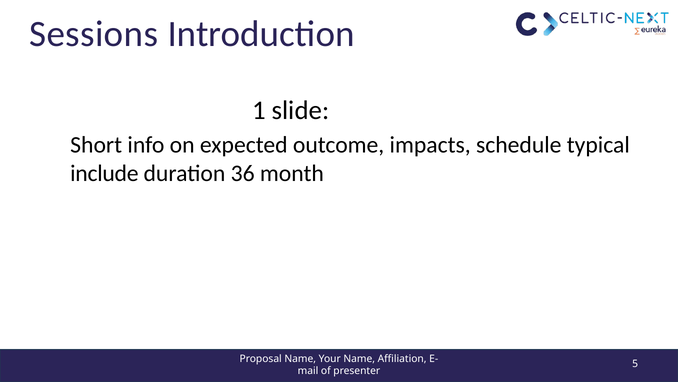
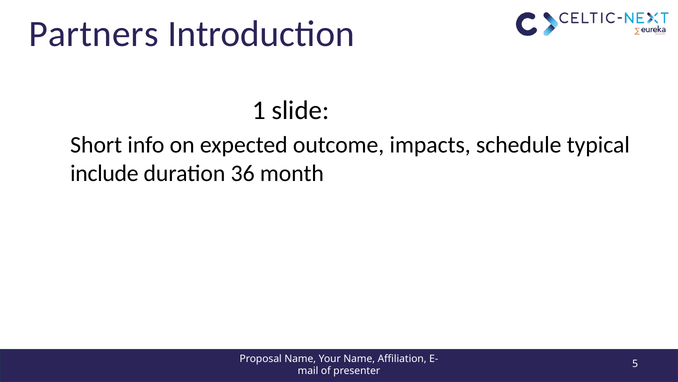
Sessions: Sessions -> Partners (94, 34)
